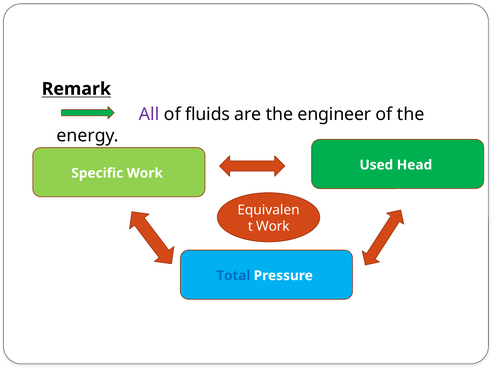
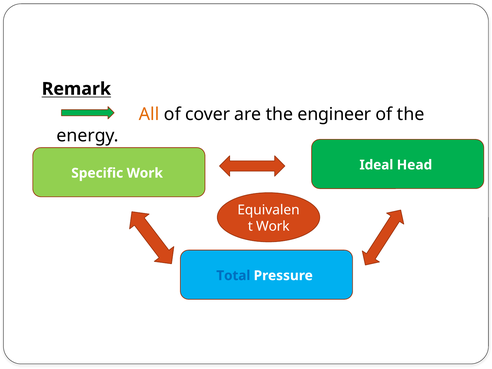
All colour: purple -> orange (149, 114)
fluids: fluids -> cover (208, 114)
Used: Used -> Ideal (376, 165)
